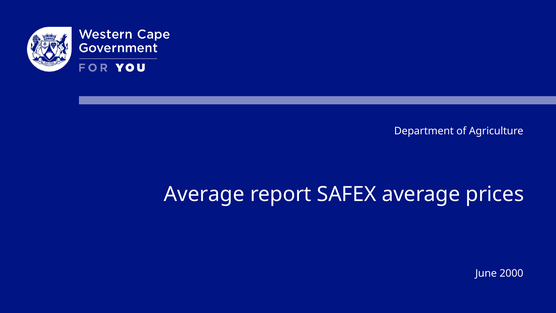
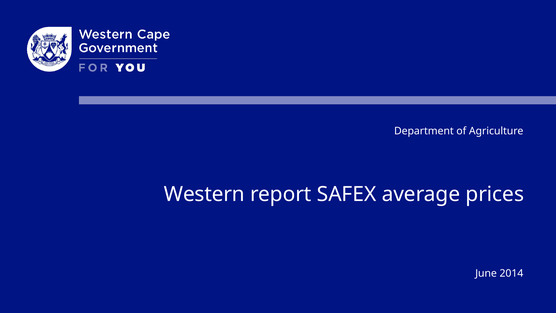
Average: Average -> Western (204, 194)
2000: 2000 -> 2014 (511, 273)
